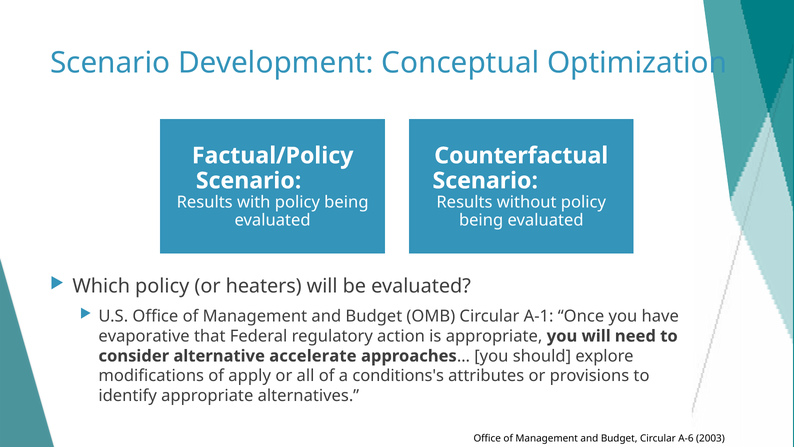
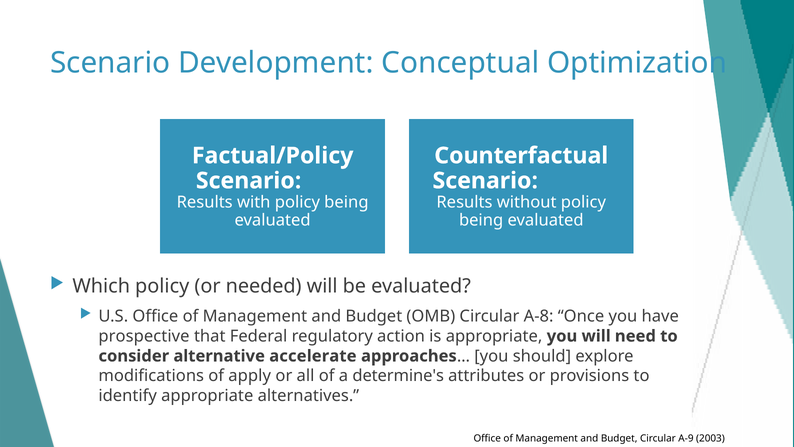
heaters: heaters -> needed (264, 286)
A-1: A-1 -> A-8 (539, 316)
evaporative: evaporative -> prospective (144, 336)
conditions's: conditions's -> determine's (398, 376)
A-6: A-6 -> A-9 (686, 438)
